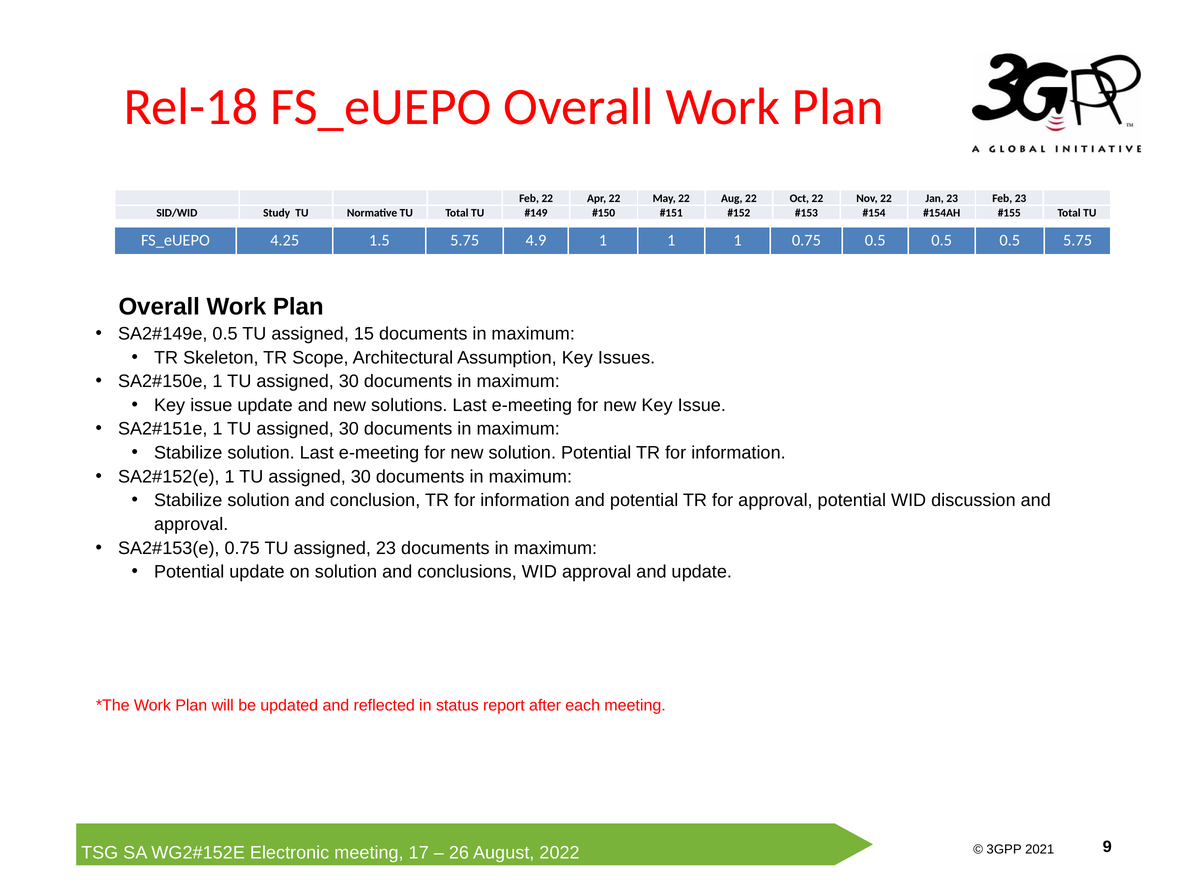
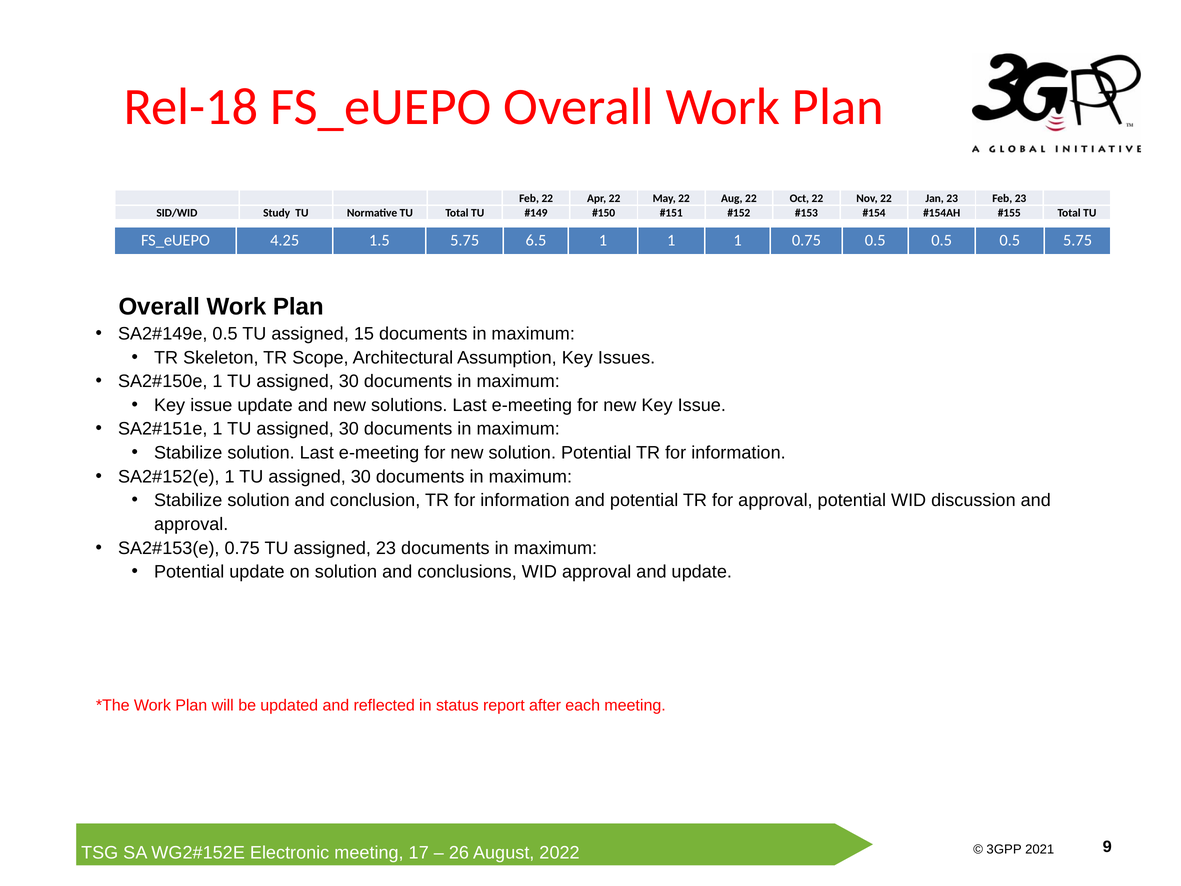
4.9: 4.9 -> 6.5 (536, 240)
